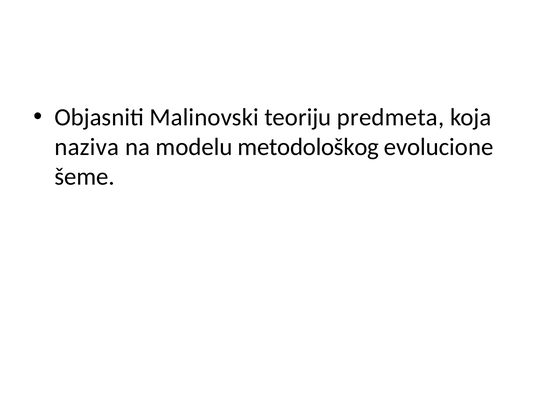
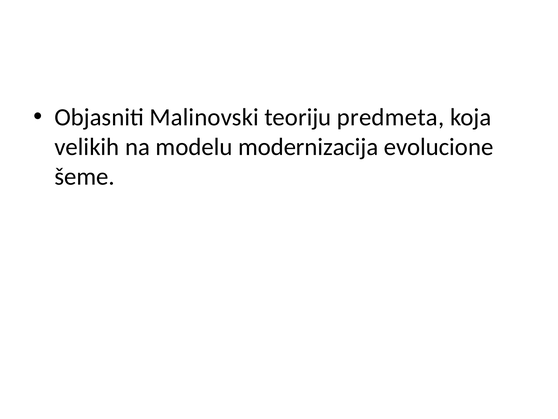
naziva: naziva -> velikih (87, 147)
metodološkog: metodološkog -> modernizacija (308, 147)
